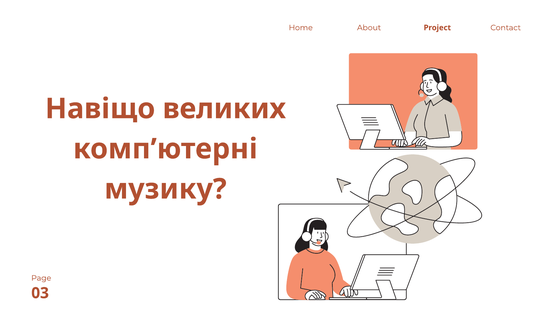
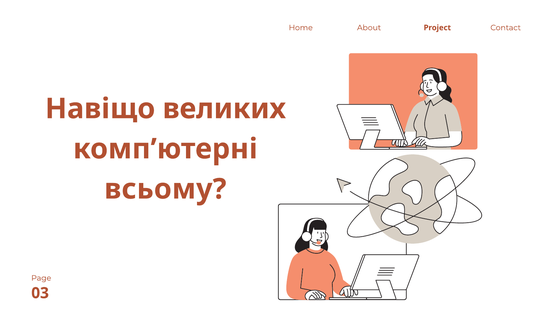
музику: музику -> всьому (165, 189)
